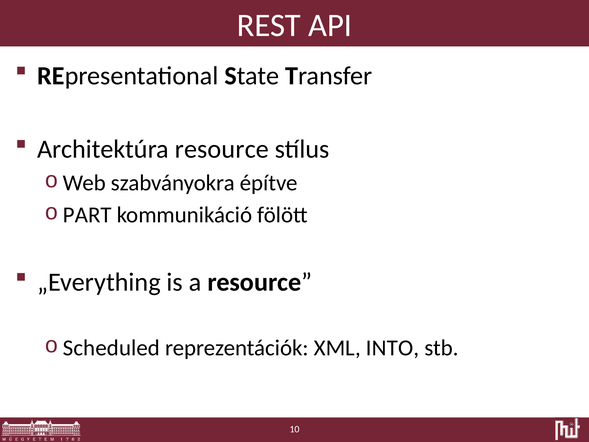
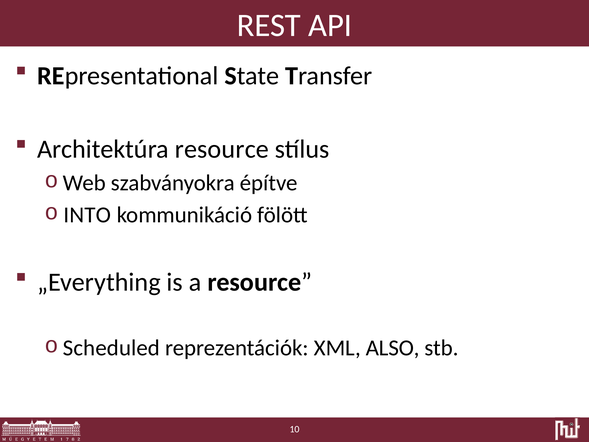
PART: PART -> INTO (87, 215)
INTO: INTO -> ALSO (393, 348)
